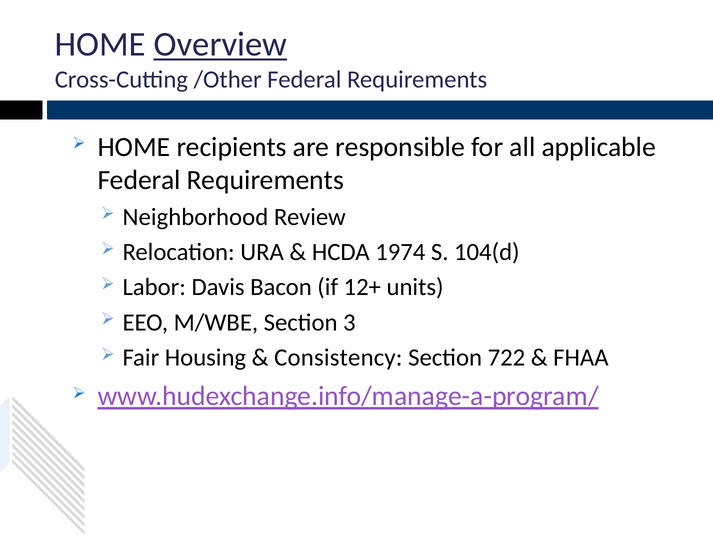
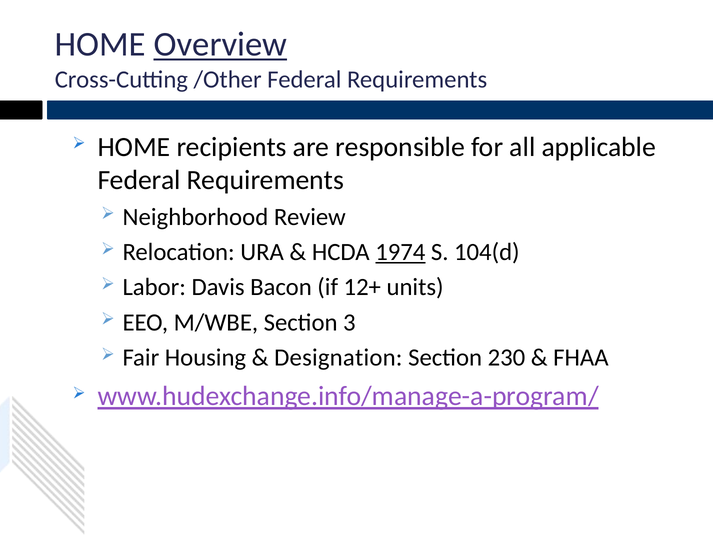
1974 underline: none -> present (400, 252)
Consistency: Consistency -> Designation (338, 357)
722: 722 -> 230 (506, 357)
